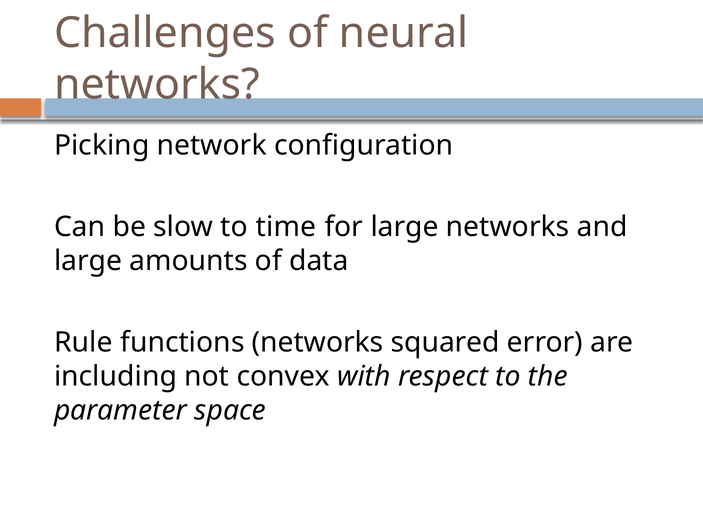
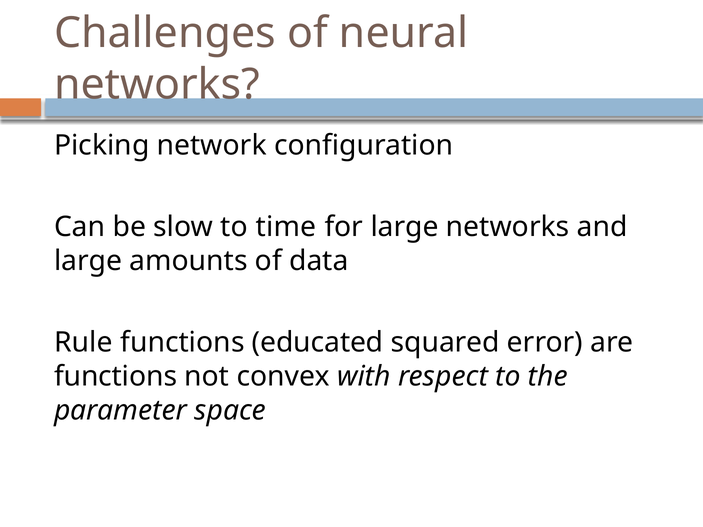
functions networks: networks -> educated (318, 343)
including: including -> functions (116, 377)
